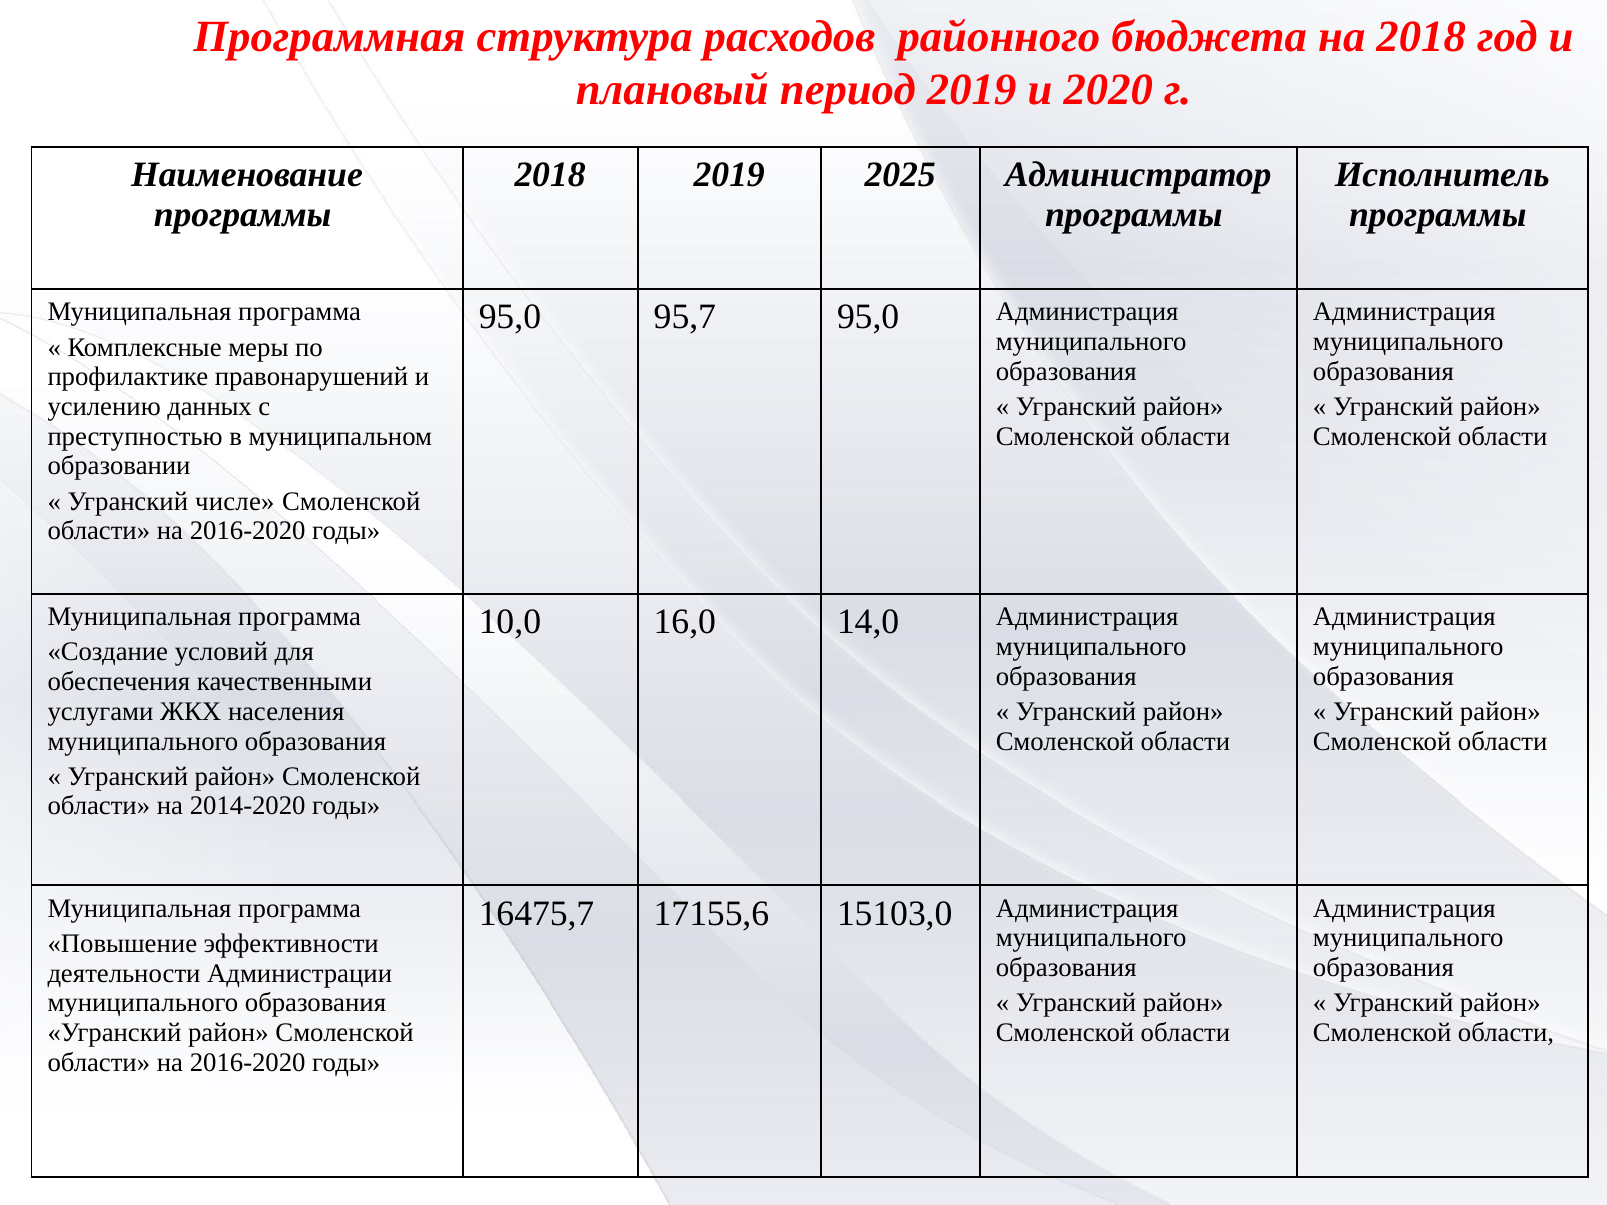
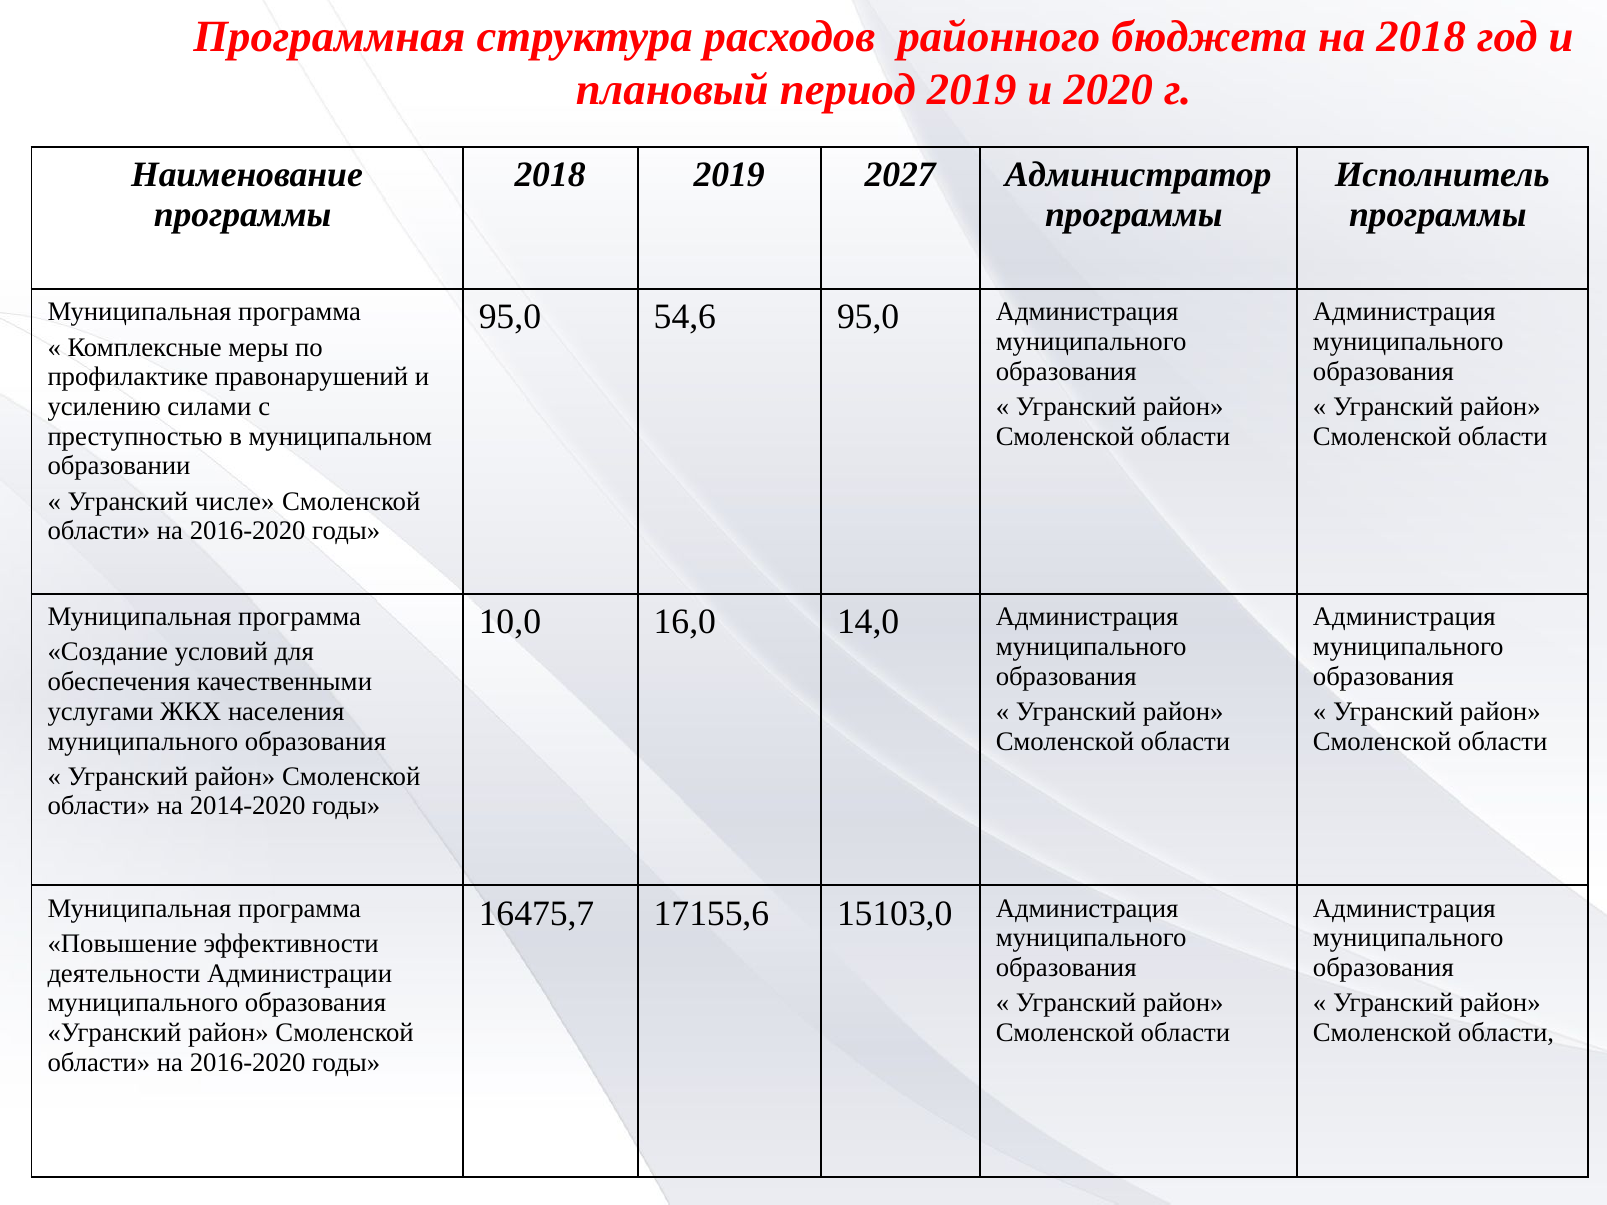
2025: 2025 -> 2027 (900, 175)
95,7: 95,7 -> 54,6 (685, 317)
данных: данных -> силами (209, 407)
